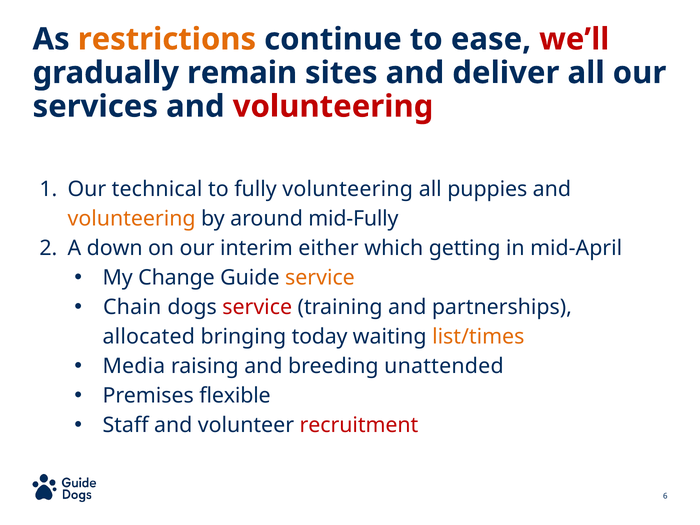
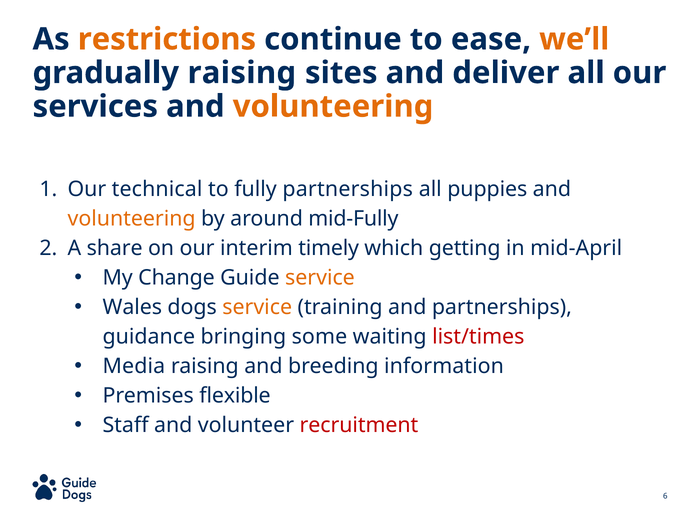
we’ll colour: red -> orange (574, 39)
gradually remain: remain -> raising (242, 73)
volunteering colour: red -> orange (333, 106)
fully volunteering: volunteering -> partnerships (348, 189)
down: down -> share (115, 248)
either: either -> timely (329, 248)
Chain: Chain -> Wales (132, 307)
service colour: red -> orange (257, 307)
allocated: allocated -> guidance (149, 337)
today: today -> some (319, 337)
list/times colour: orange -> red (478, 337)
unattended: unattended -> information (444, 366)
